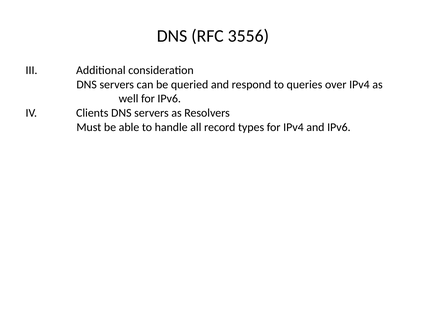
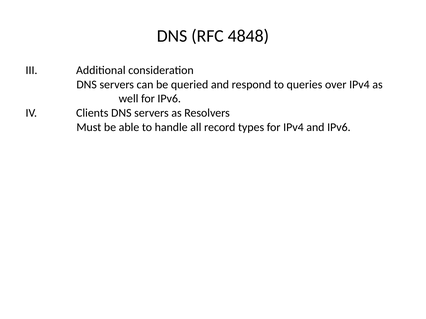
3556: 3556 -> 4848 (248, 36)
